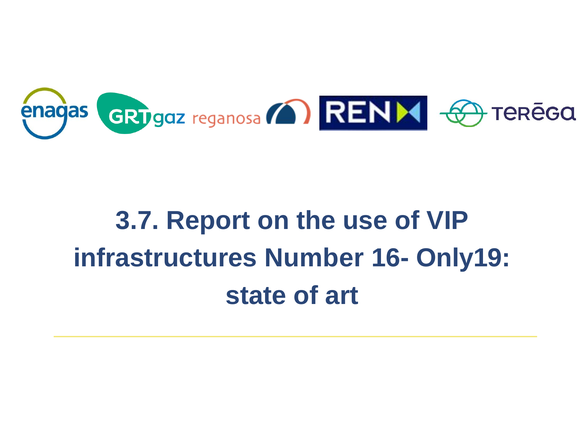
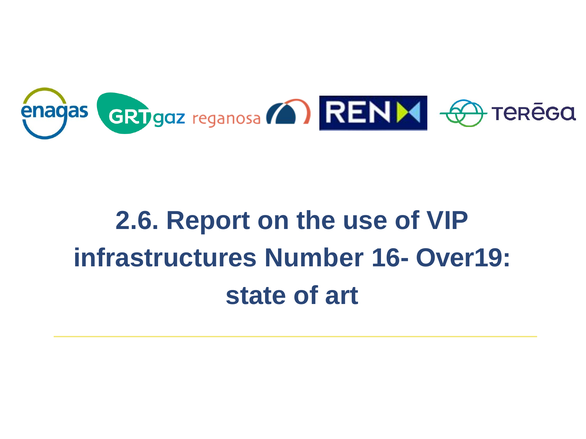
3.7: 3.7 -> 2.6 (137, 221)
Only19: Only19 -> Over19 (463, 258)
